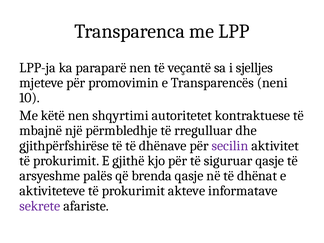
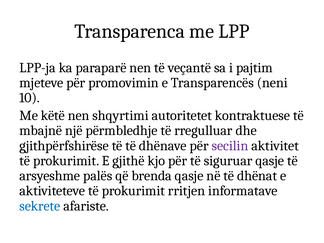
sjelljes: sjelljes -> pajtim (254, 68)
akteve: akteve -> rritjen (187, 191)
sekrete colour: purple -> blue (40, 206)
